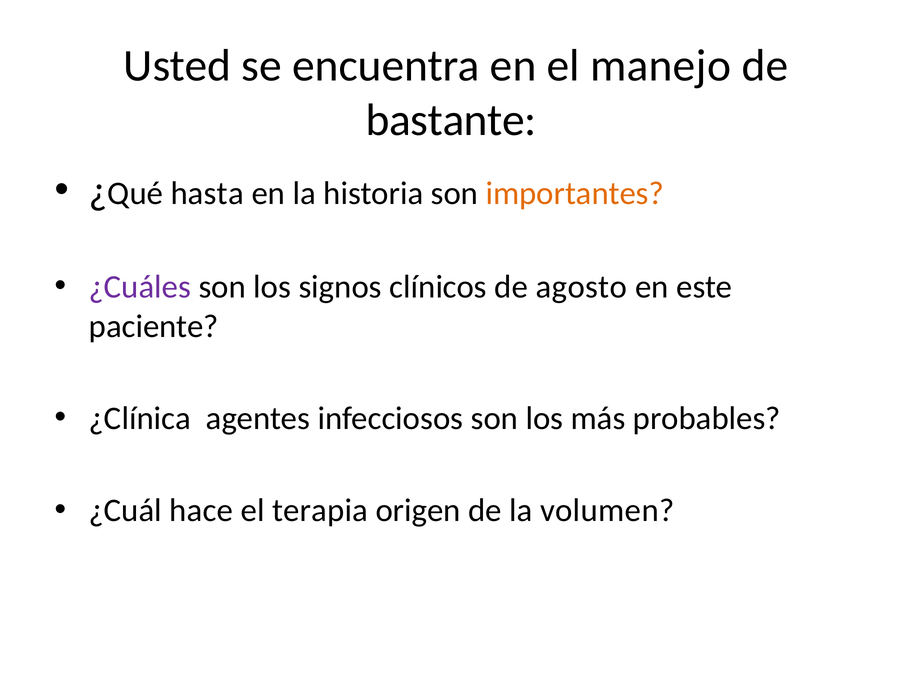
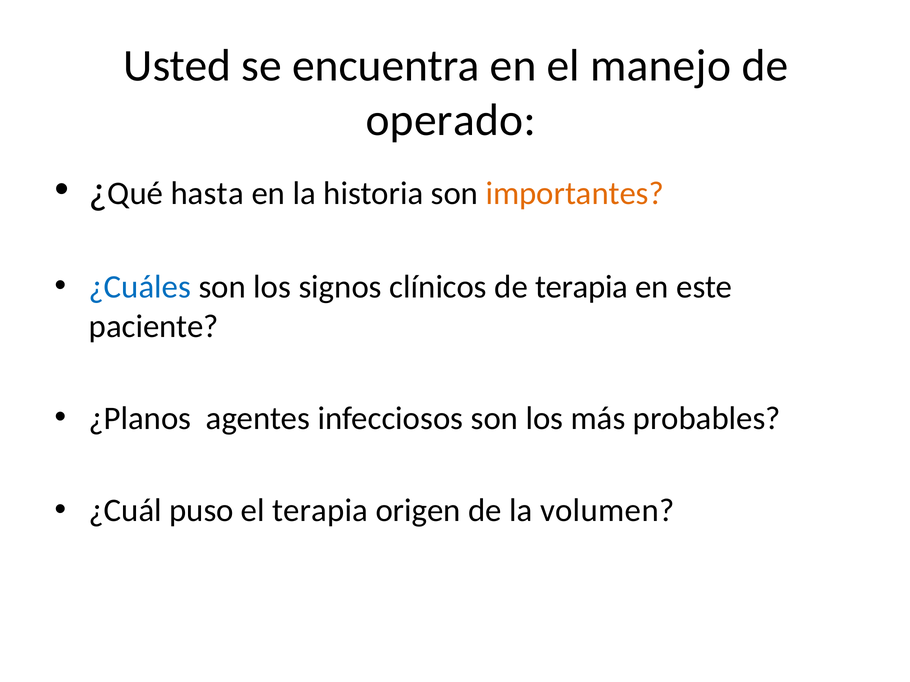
bastante: bastante -> operado (451, 120)
¿Cuáles colour: purple -> blue (140, 287)
de agosto: agosto -> terapia (582, 287)
¿Clínica: ¿Clínica -> ¿Planos (140, 419)
hace: hace -> puso (201, 511)
